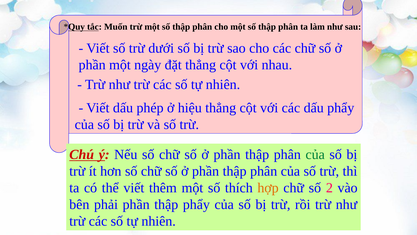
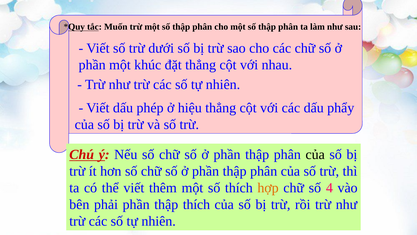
ngày: ngày -> khúc (148, 65)
của colour: green -> black (315, 154)
2: 2 -> 4 (329, 188)
thập phẩy: phẩy -> thích (196, 204)
